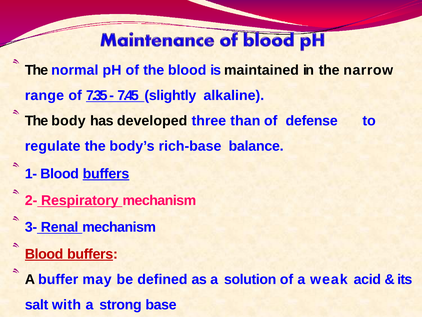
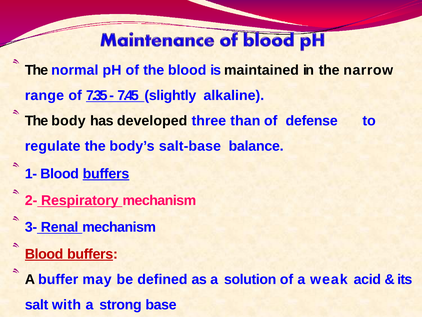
rich-base: rich-base -> salt-base (190, 146)
